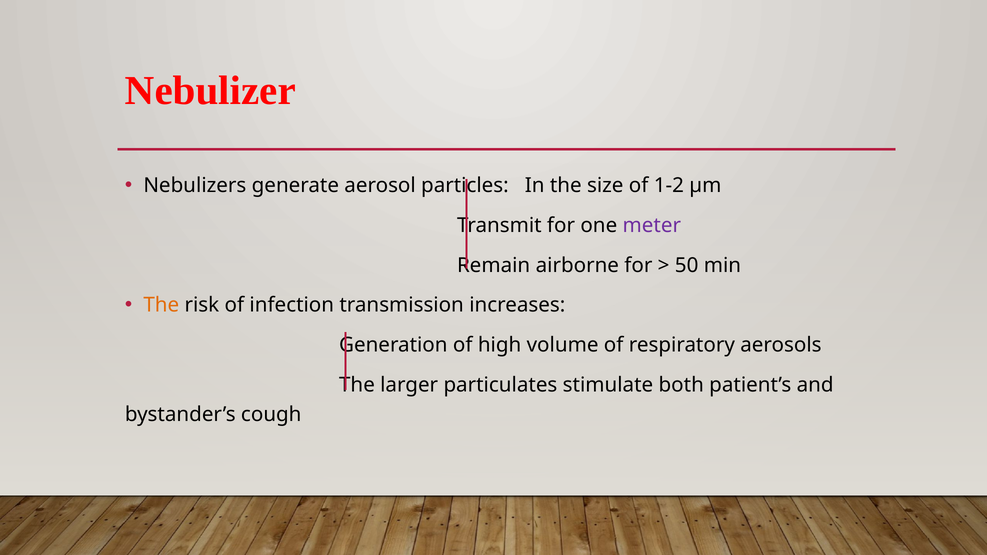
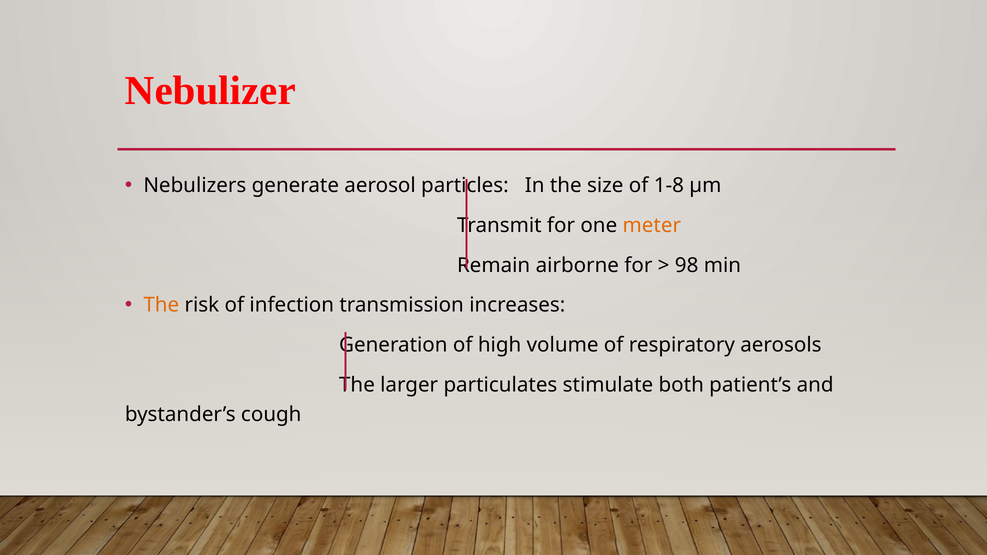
1-2: 1-2 -> 1-8 (669, 186)
meter colour: purple -> orange (652, 225)
50: 50 -> 98 (687, 265)
